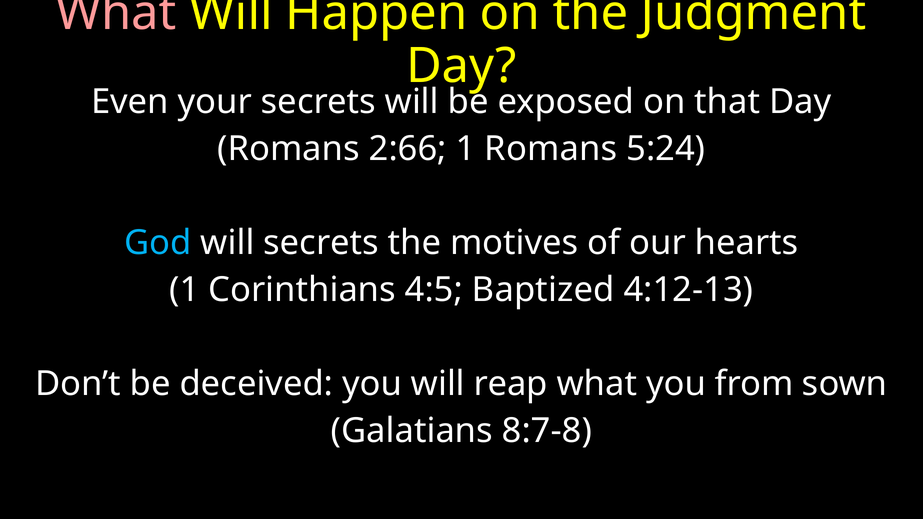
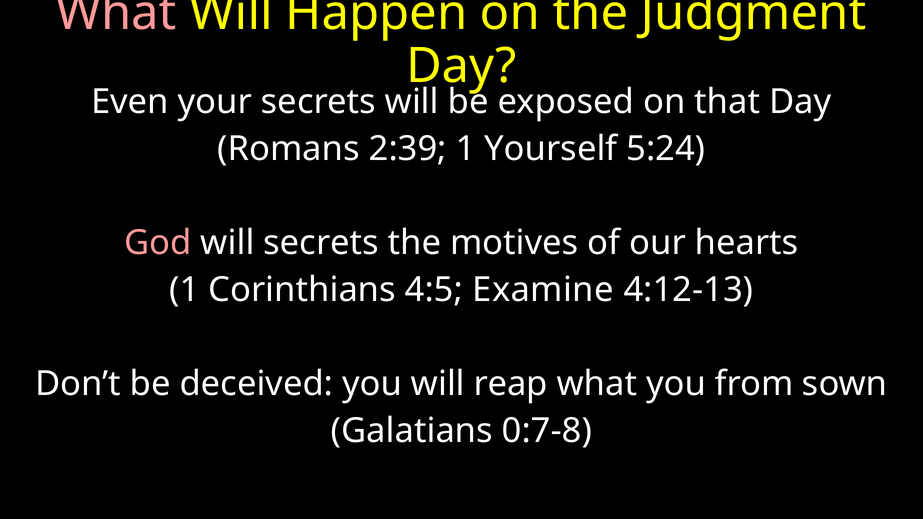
2:66: 2:66 -> 2:39 (408, 149)
1 Romans: Romans -> Yourself (551, 149)
God colour: light blue -> pink (158, 243)
Baptized: Baptized -> Examine (543, 290)
8:7-8: 8:7-8 -> 0:7-8 (547, 431)
